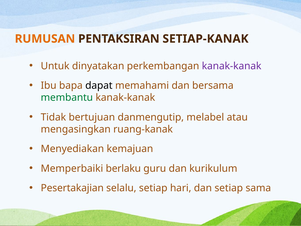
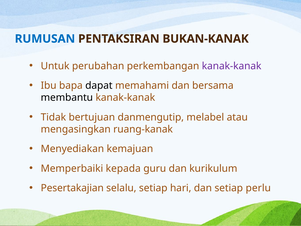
RUMUSAN colour: orange -> blue (45, 39)
SETIAP-KANAK: SETIAP-KANAK -> BUKAN-KANAK (206, 39)
dinyatakan: dinyatakan -> perubahan (98, 66)
membantu colour: green -> black (67, 98)
berlaku: berlaku -> kepada (123, 168)
sama: sama -> perlu (258, 188)
